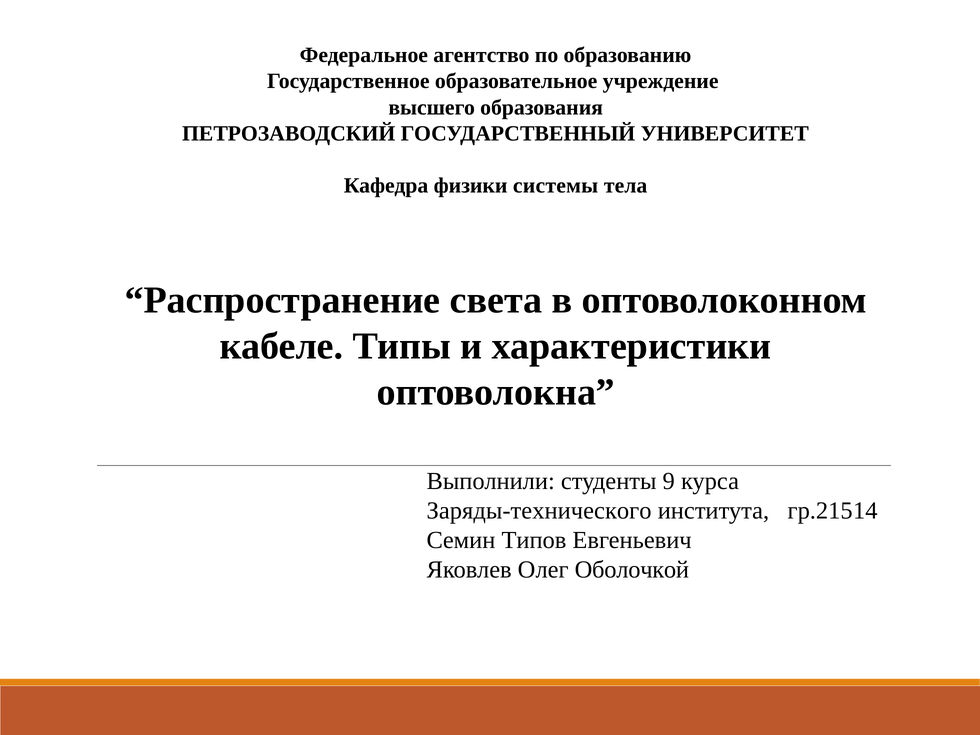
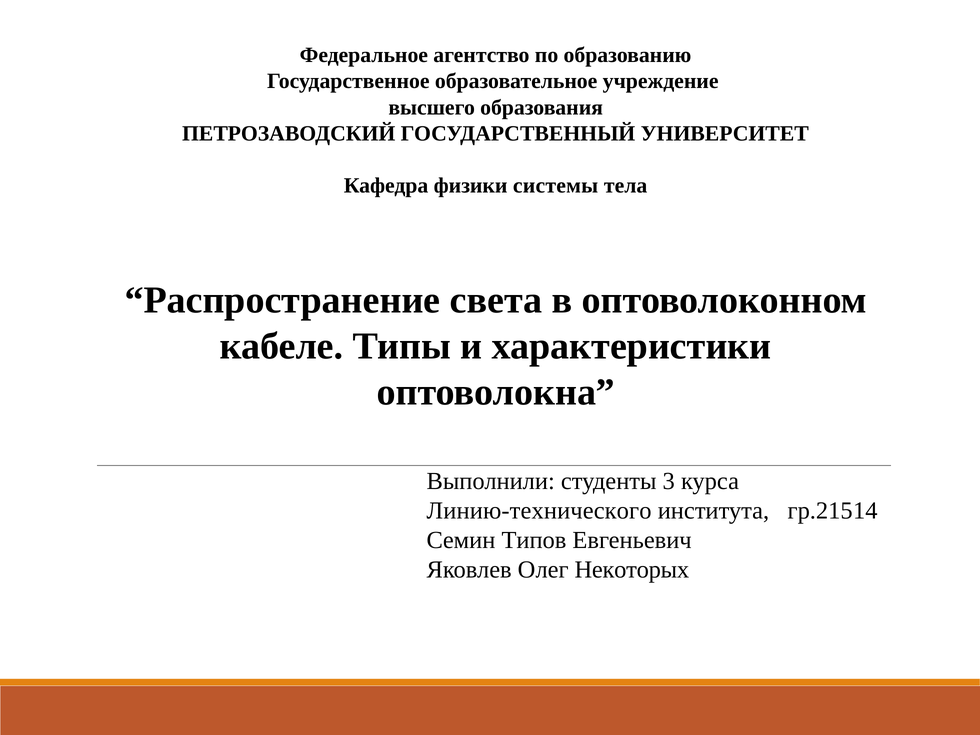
9: 9 -> 3 (669, 481)
Заряды-технического: Заряды-технического -> Линию-технического (539, 511)
Оболочкой: Оболочкой -> Некоторых (632, 569)
